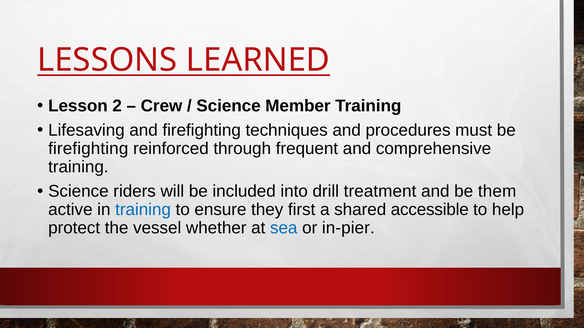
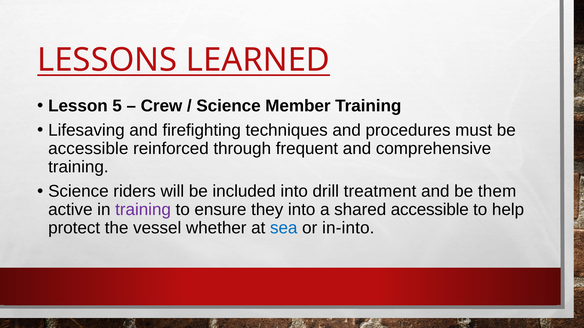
2: 2 -> 5 (117, 106)
firefighting: firefighting -> accessible (88, 149)
training colour: blue -> purple (143, 210)
they first: first -> into (302, 210)
in-pier: in-pier -> in-into (348, 228)
